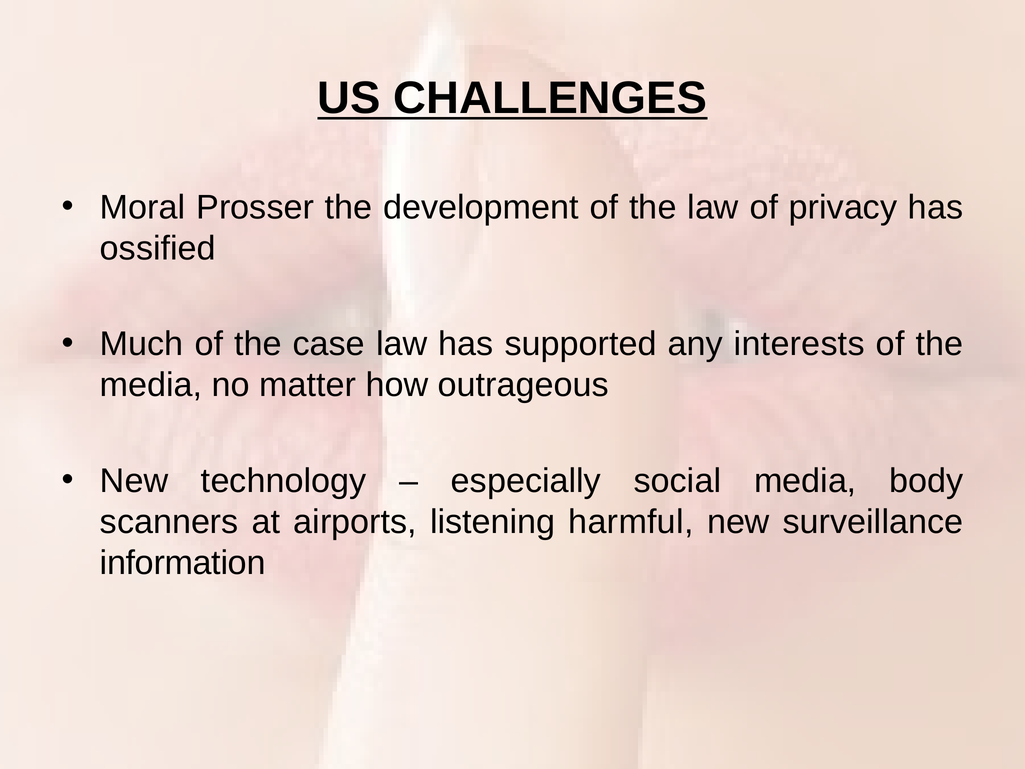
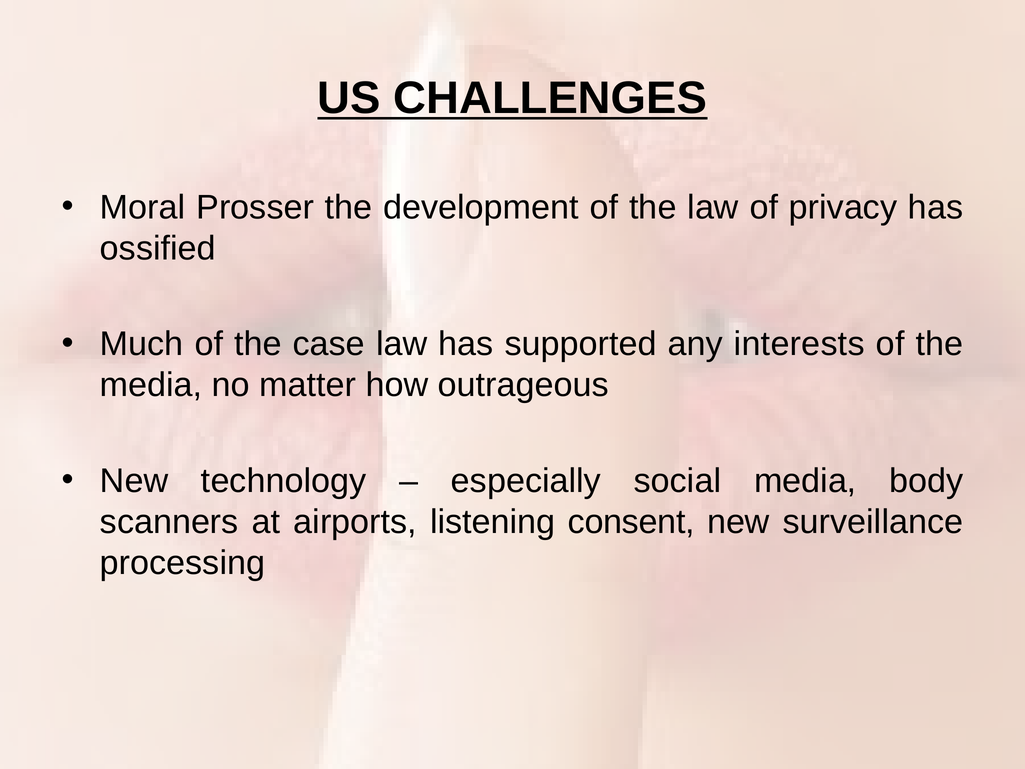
harmful: harmful -> consent (631, 522)
information: information -> processing (183, 563)
